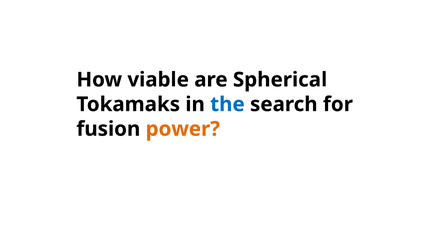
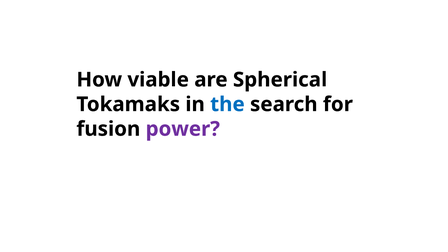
power colour: orange -> purple (183, 129)
